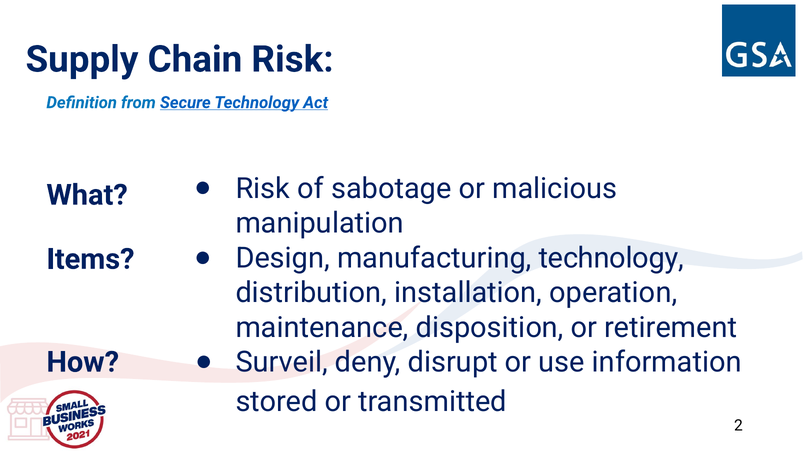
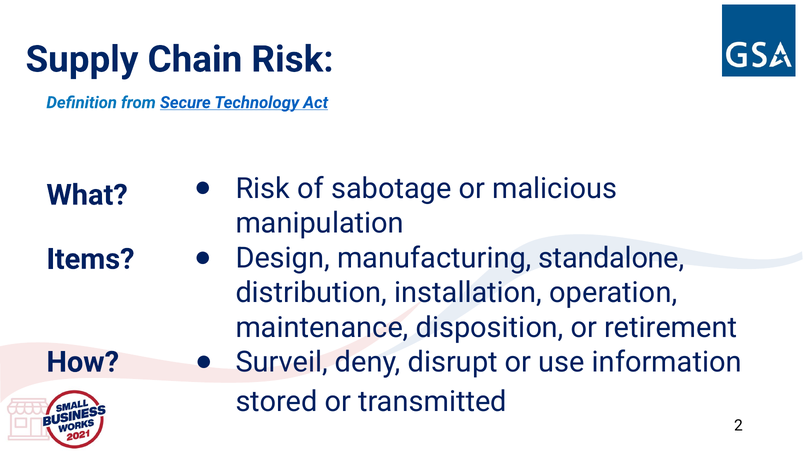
manufacturing technology: technology -> standalone (611, 258)
